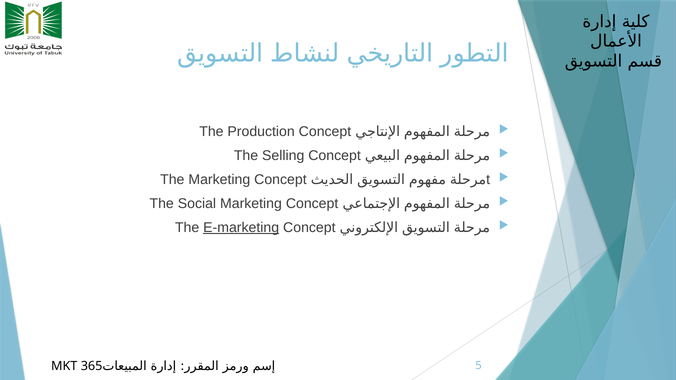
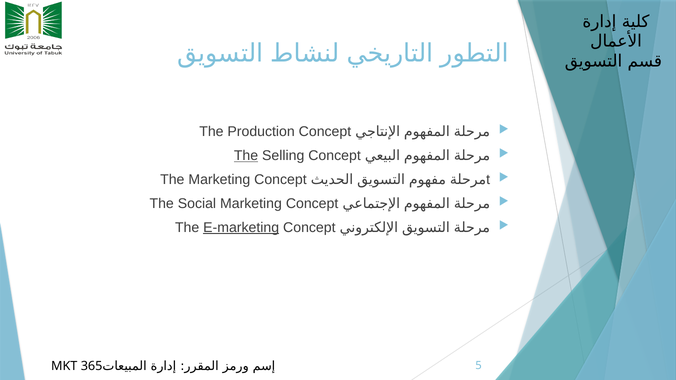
The underline: none -> present (246, 156)
